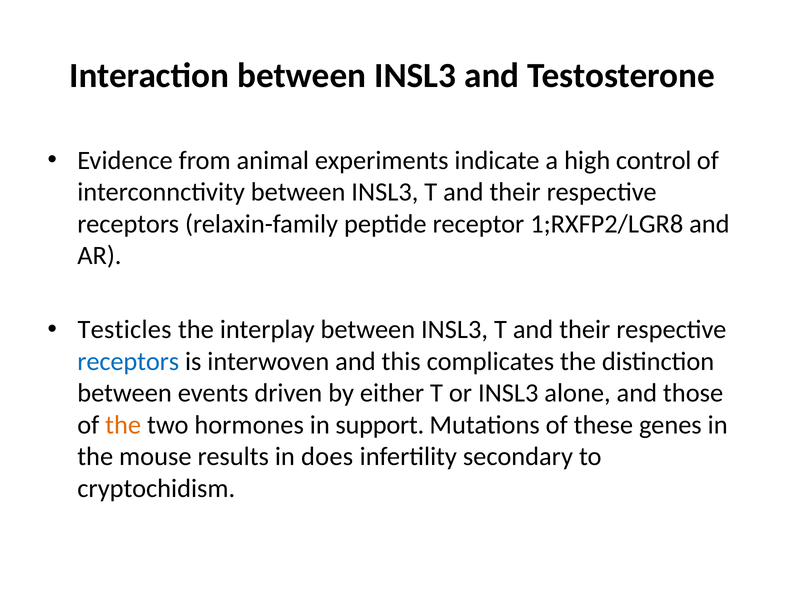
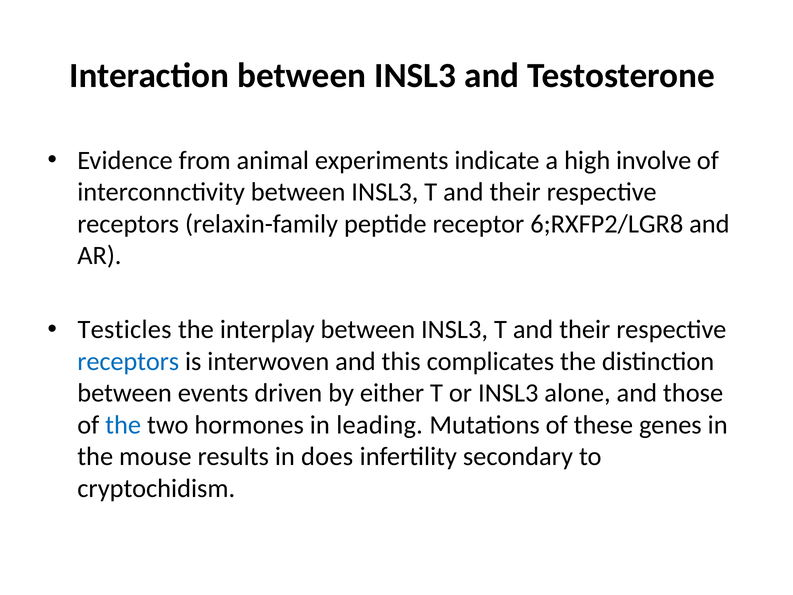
control: control -> involve (654, 160)
1;RXFP2/LGR8: 1;RXFP2/LGR8 -> 6;RXFP2/LGR8 (607, 224)
the colour: orange -> blue (123, 425)
support: support -> leading (380, 425)
